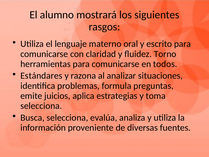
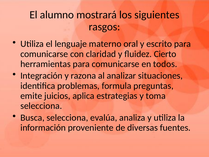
Torno: Torno -> Cierto (165, 54)
Estándares: Estándares -> Integración (41, 76)
